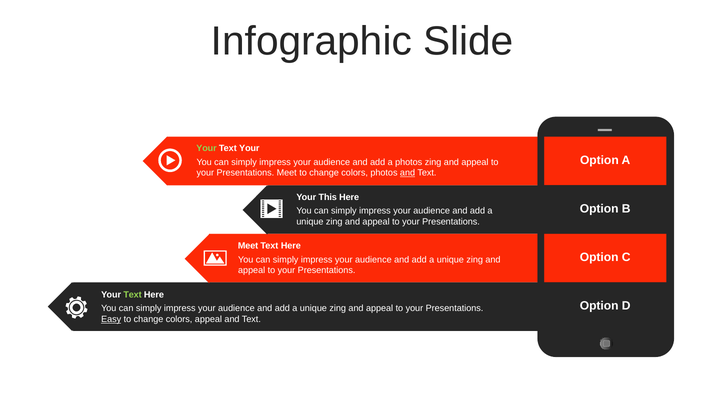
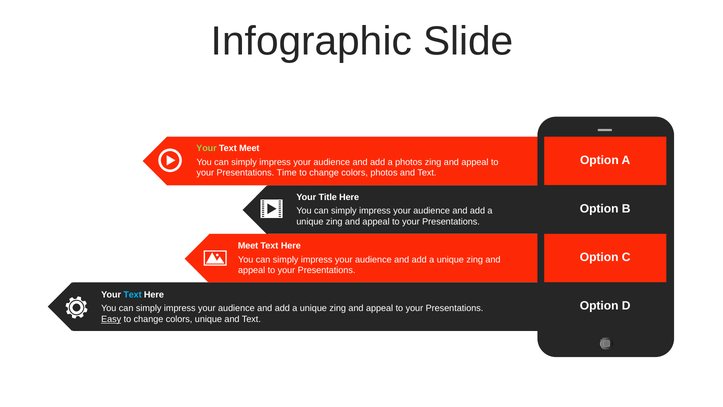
Your: Your -> Meet (249, 148)
Meet: Meet -> Time (287, 173)
and underline: present -> none (408, 173)
This: This -> Title (328, 197)
Text colour: light green -> light blue (133, 295)
colors appeal: appeal -> unique (208, 319)
